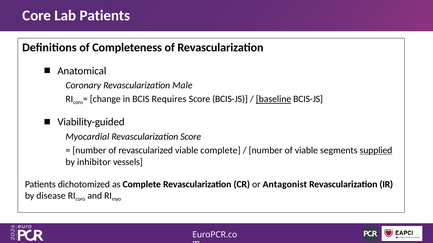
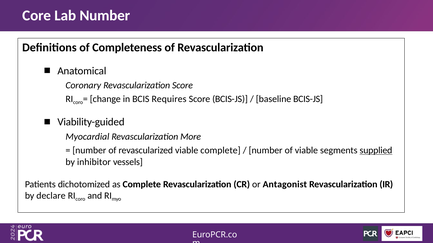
Lab Patients: Patients -> Number (105, 16)
Revascularization Male: Male -> Score (182, 85)
baseline underline: present -> none (274, 99)
Revascularization Score: Score -> More (191, 137)
disease: disease -> declare (51, 196)
